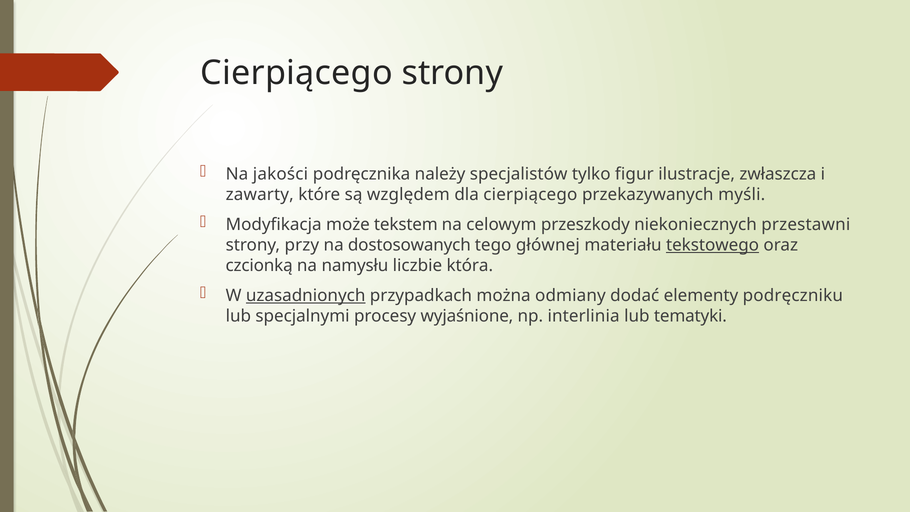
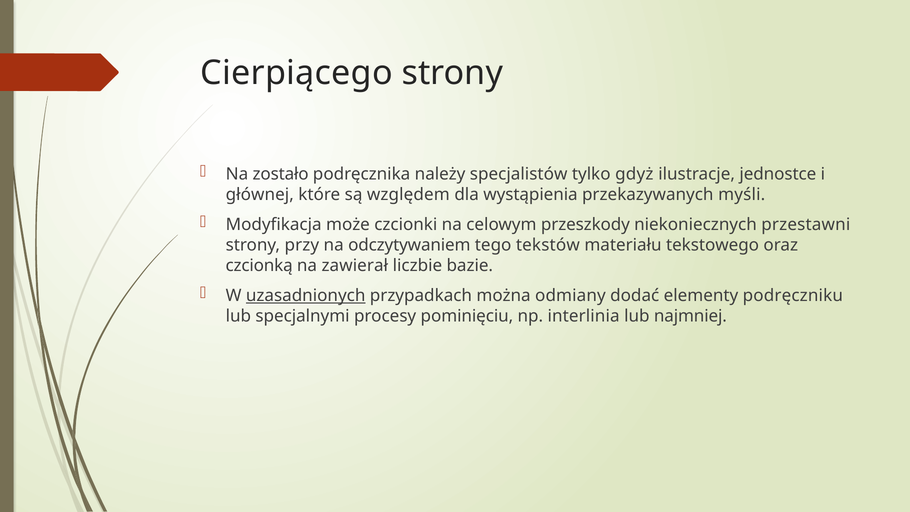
jakości: jakości -> zostało (281, 174)
figur: figur -> gdyż (634, 174)
zwłaszcza: zwłaszcza -> jednostce (778, 174)
zawarty: zawarty -> głównej (260, 195)
dla cierpiącego: cierpiącego -> wystąpienia (530, 195)
tekstem: tekstem -> czcionki (406, 225)
dostosowanych: dostosowanych -> odczytywaniem (409, 245)
głównej: głównej -> tekstów (548, 245)
tekstowego underline: present -> none (713, 245)
namysłu: namysłu -> zawierał (355, 265)
która: która -> bazie (470, 265)
wyjaśnione: wyjaśnione -> pominięciu (467, 316)
tematyki: tematyki -> najmniej (690, 316)
